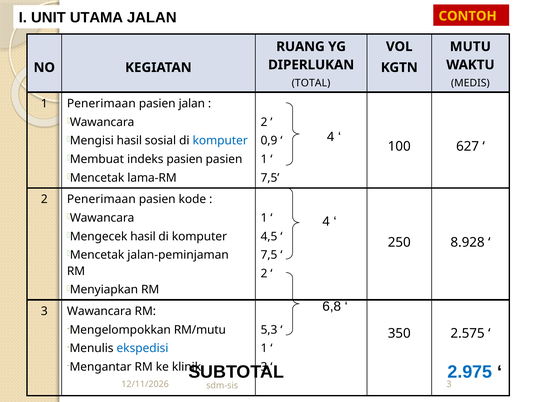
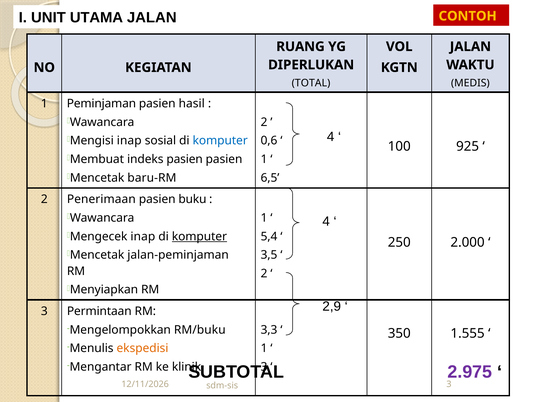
MUTU: MUTU -> JALAN (470, 47)
1 Penerimaan: Penerimaan -> Peminjaman (101, 104)
pasien jalan: jalan -> hasil (192, 104)
Mengisi hasil: hasil -> inap (129, 141)
0,9: 0,9 -> 0,6 (269, 141)
627: 627 -> 925 (468, 147)
lama-RM: lama-RM -> baru-RM (152, 178)
7,5: 7,5 -> 6,5 (270, 178)
kode: kode -> buku (192, 199)
Mengecek hasil: hasil -> inap (143, 236)
komputer underline: none -> present (199, 236)
4,5: 4,5 -> 5,4 (269, 236)
8.928: 8.928 -> 2.000 (468, 242)
7,5: 7,5 -> 3,5 (269, 255)
6,8: 6,8 -> 2,9 (332, 306)
3 Wawancara: Wawancara -> Permintaan (99, 311)
RM/mutu: RM/mutu -> RM/buku (200, 330)
5,3: 5,3 -> 3,3 (269, 330)
2.575: 2.575 -> 1.555 (468, 333)
ekspedisi colour: blue -> orange (142, 348)
2.975 colour: blue -> purple (470, 372)
